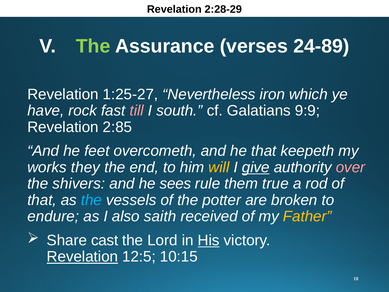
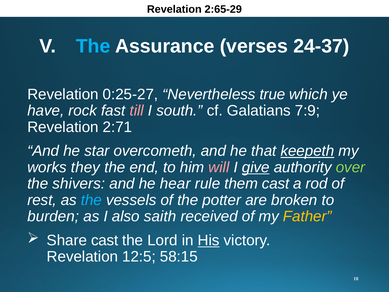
2:28-29: 2:28-29 -> 2:65-29 (223, 9)
The colour: light green -> light blue (93, 46)
24-89: 24-89 -> 24-37 (321, 46)
1:25-27: 1:25-27 -> 0:25-27 (130, 94)
iron: iron -> true (272, 94)
9:9: 9:9 -> 7:9 (307, 111)
2:85: 2:85 -> 2:71 (117, 127)
feet: feet -> star (97, 151)
keepeth underline: none -> present (307, 151)
will colour: yellow -> pink (219, 167)
over colour: pink -> light green (351, 167)
sees: sees -> hear (175, 184)
them true: true -> cast (276, 184)
that: that -> rest (42, 200)
endure: endure -> burden (53, 216)
Revelation underline: present -> none (82, 256)
10:15: 10:15 -> 58:15 (179, 256)
